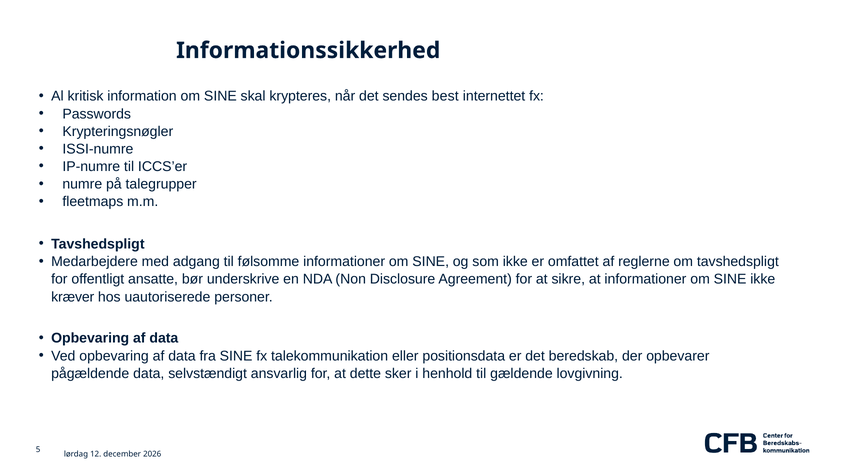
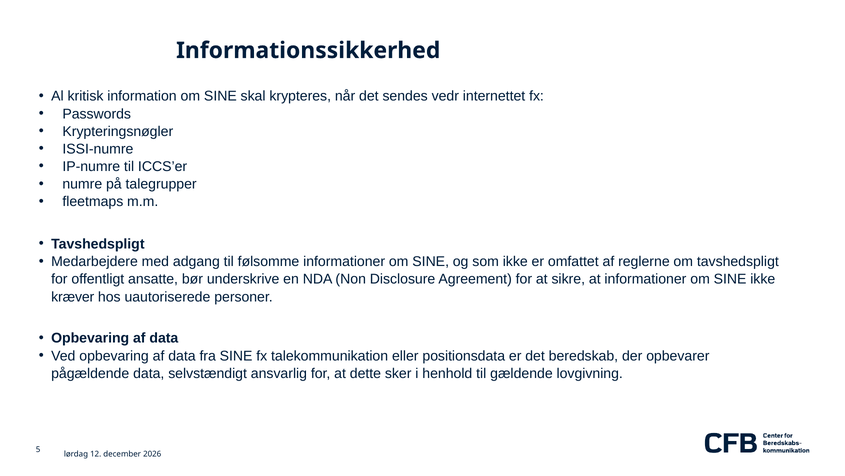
best: best -> vedr (445, 96)
